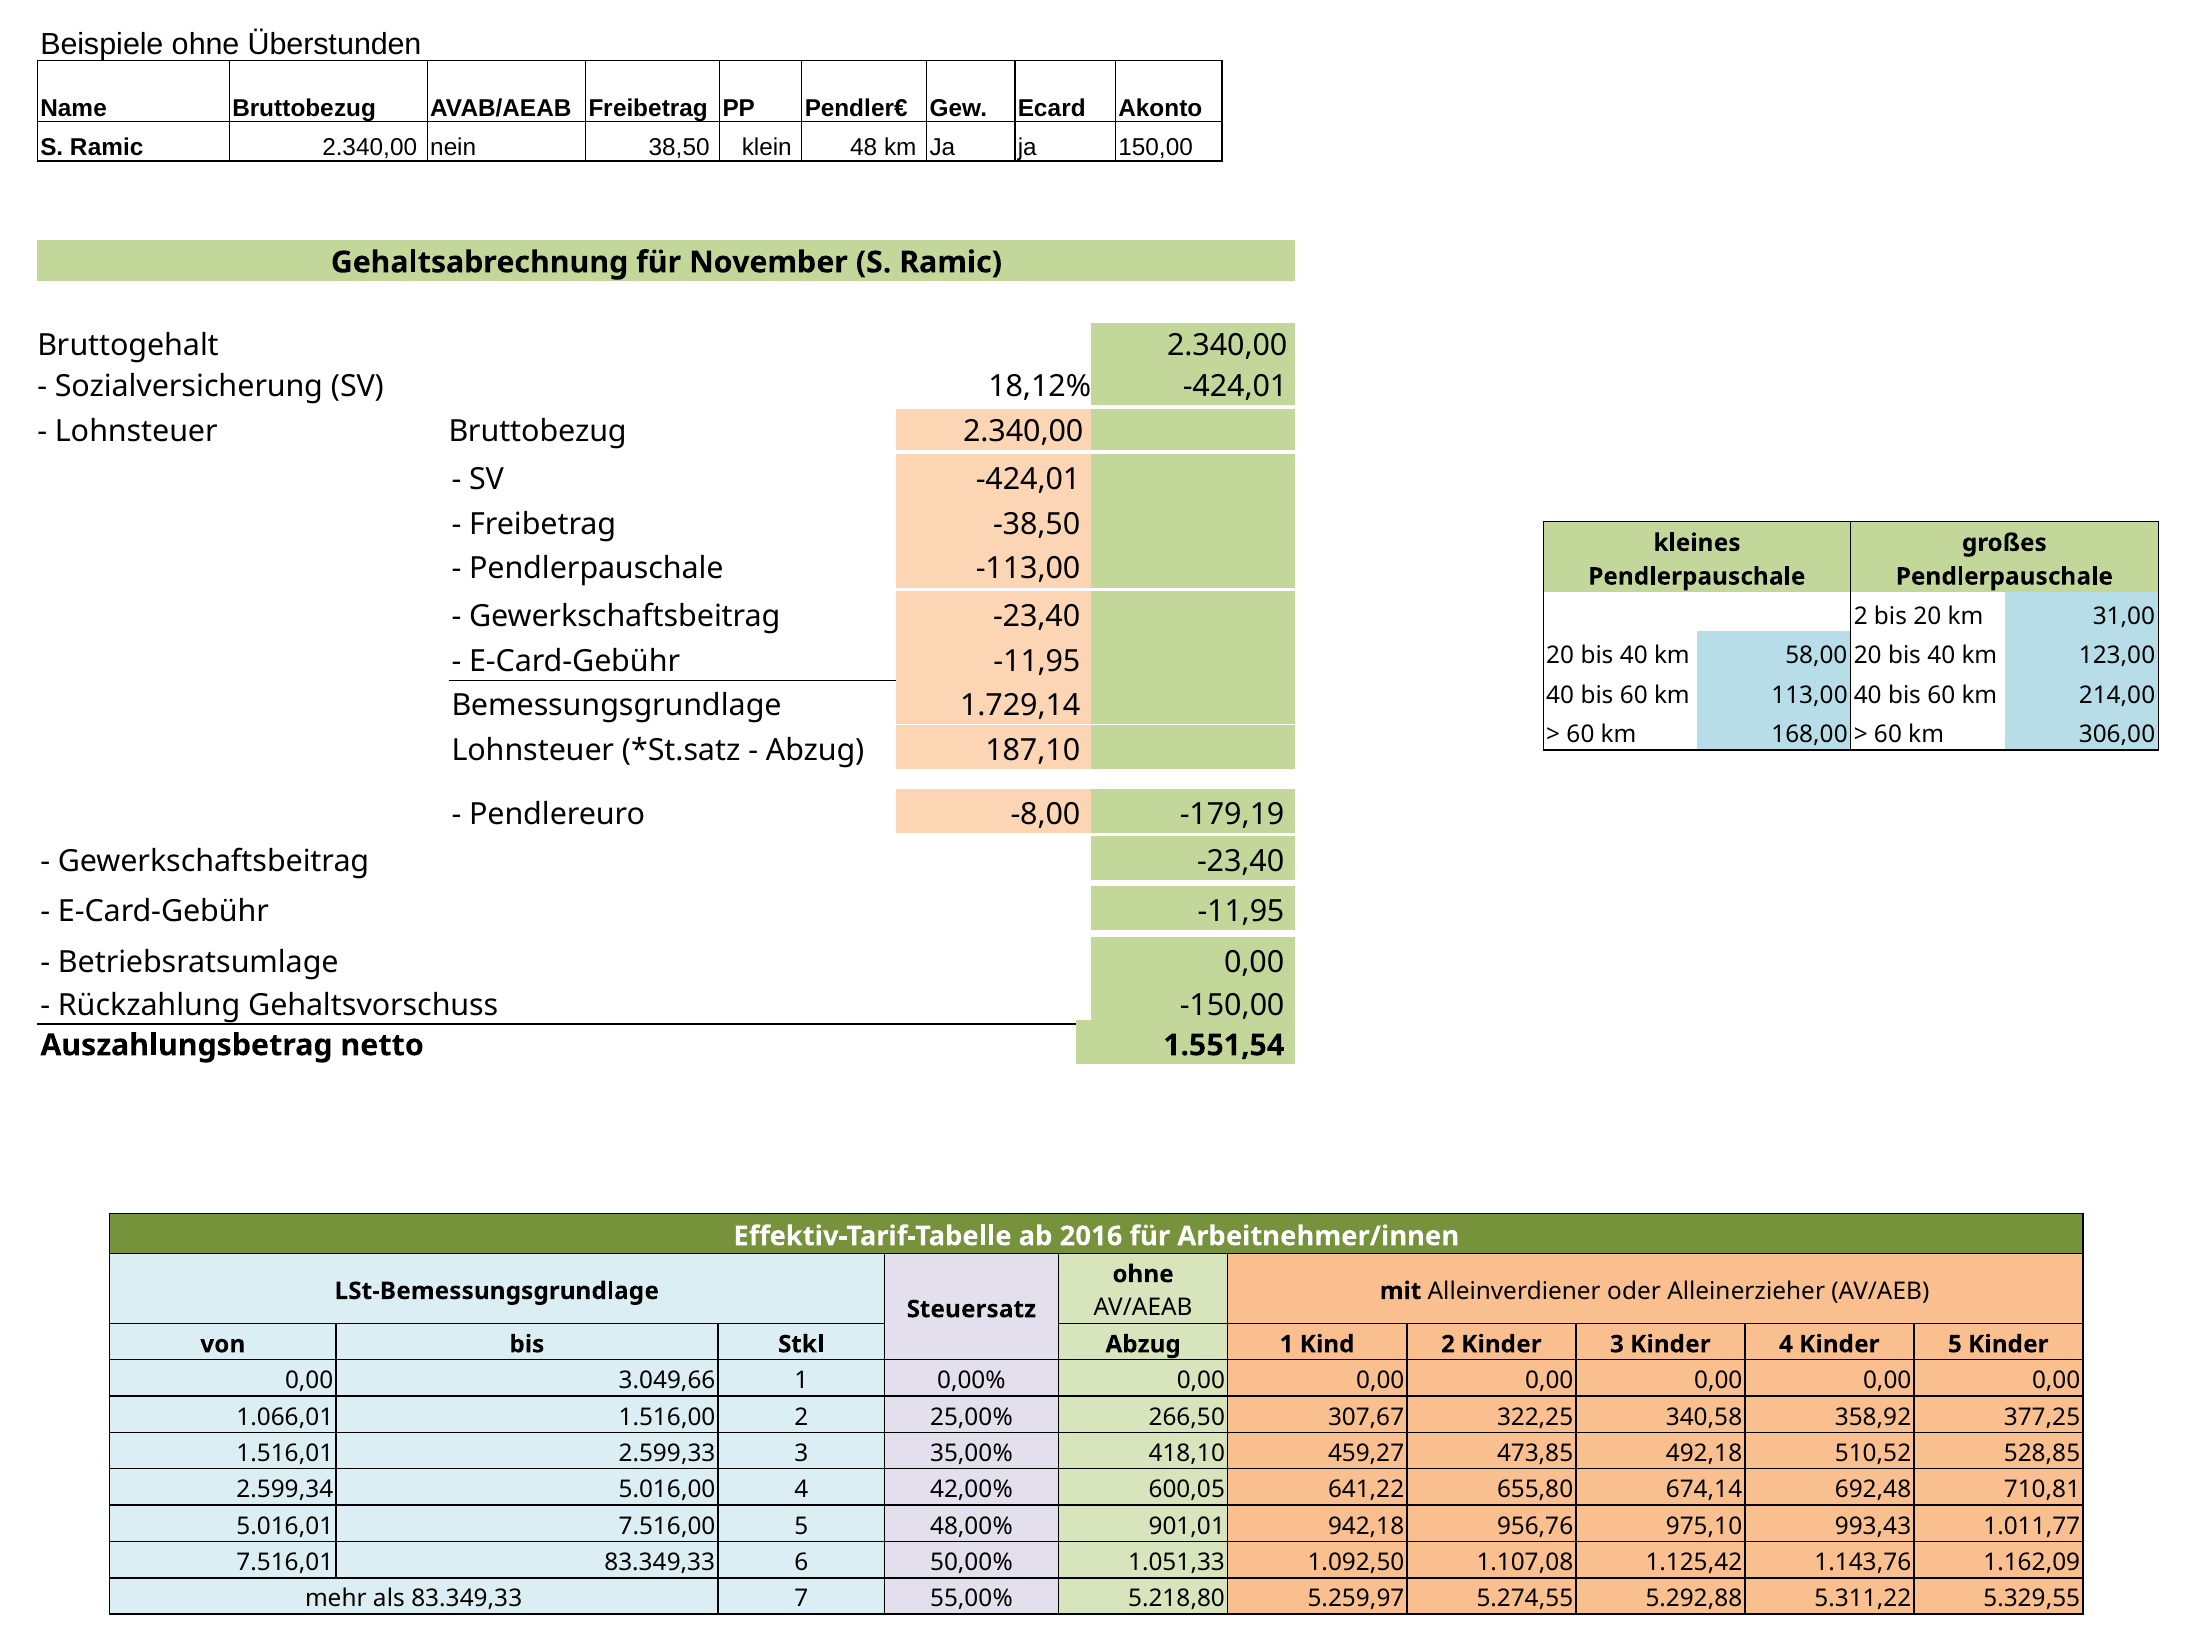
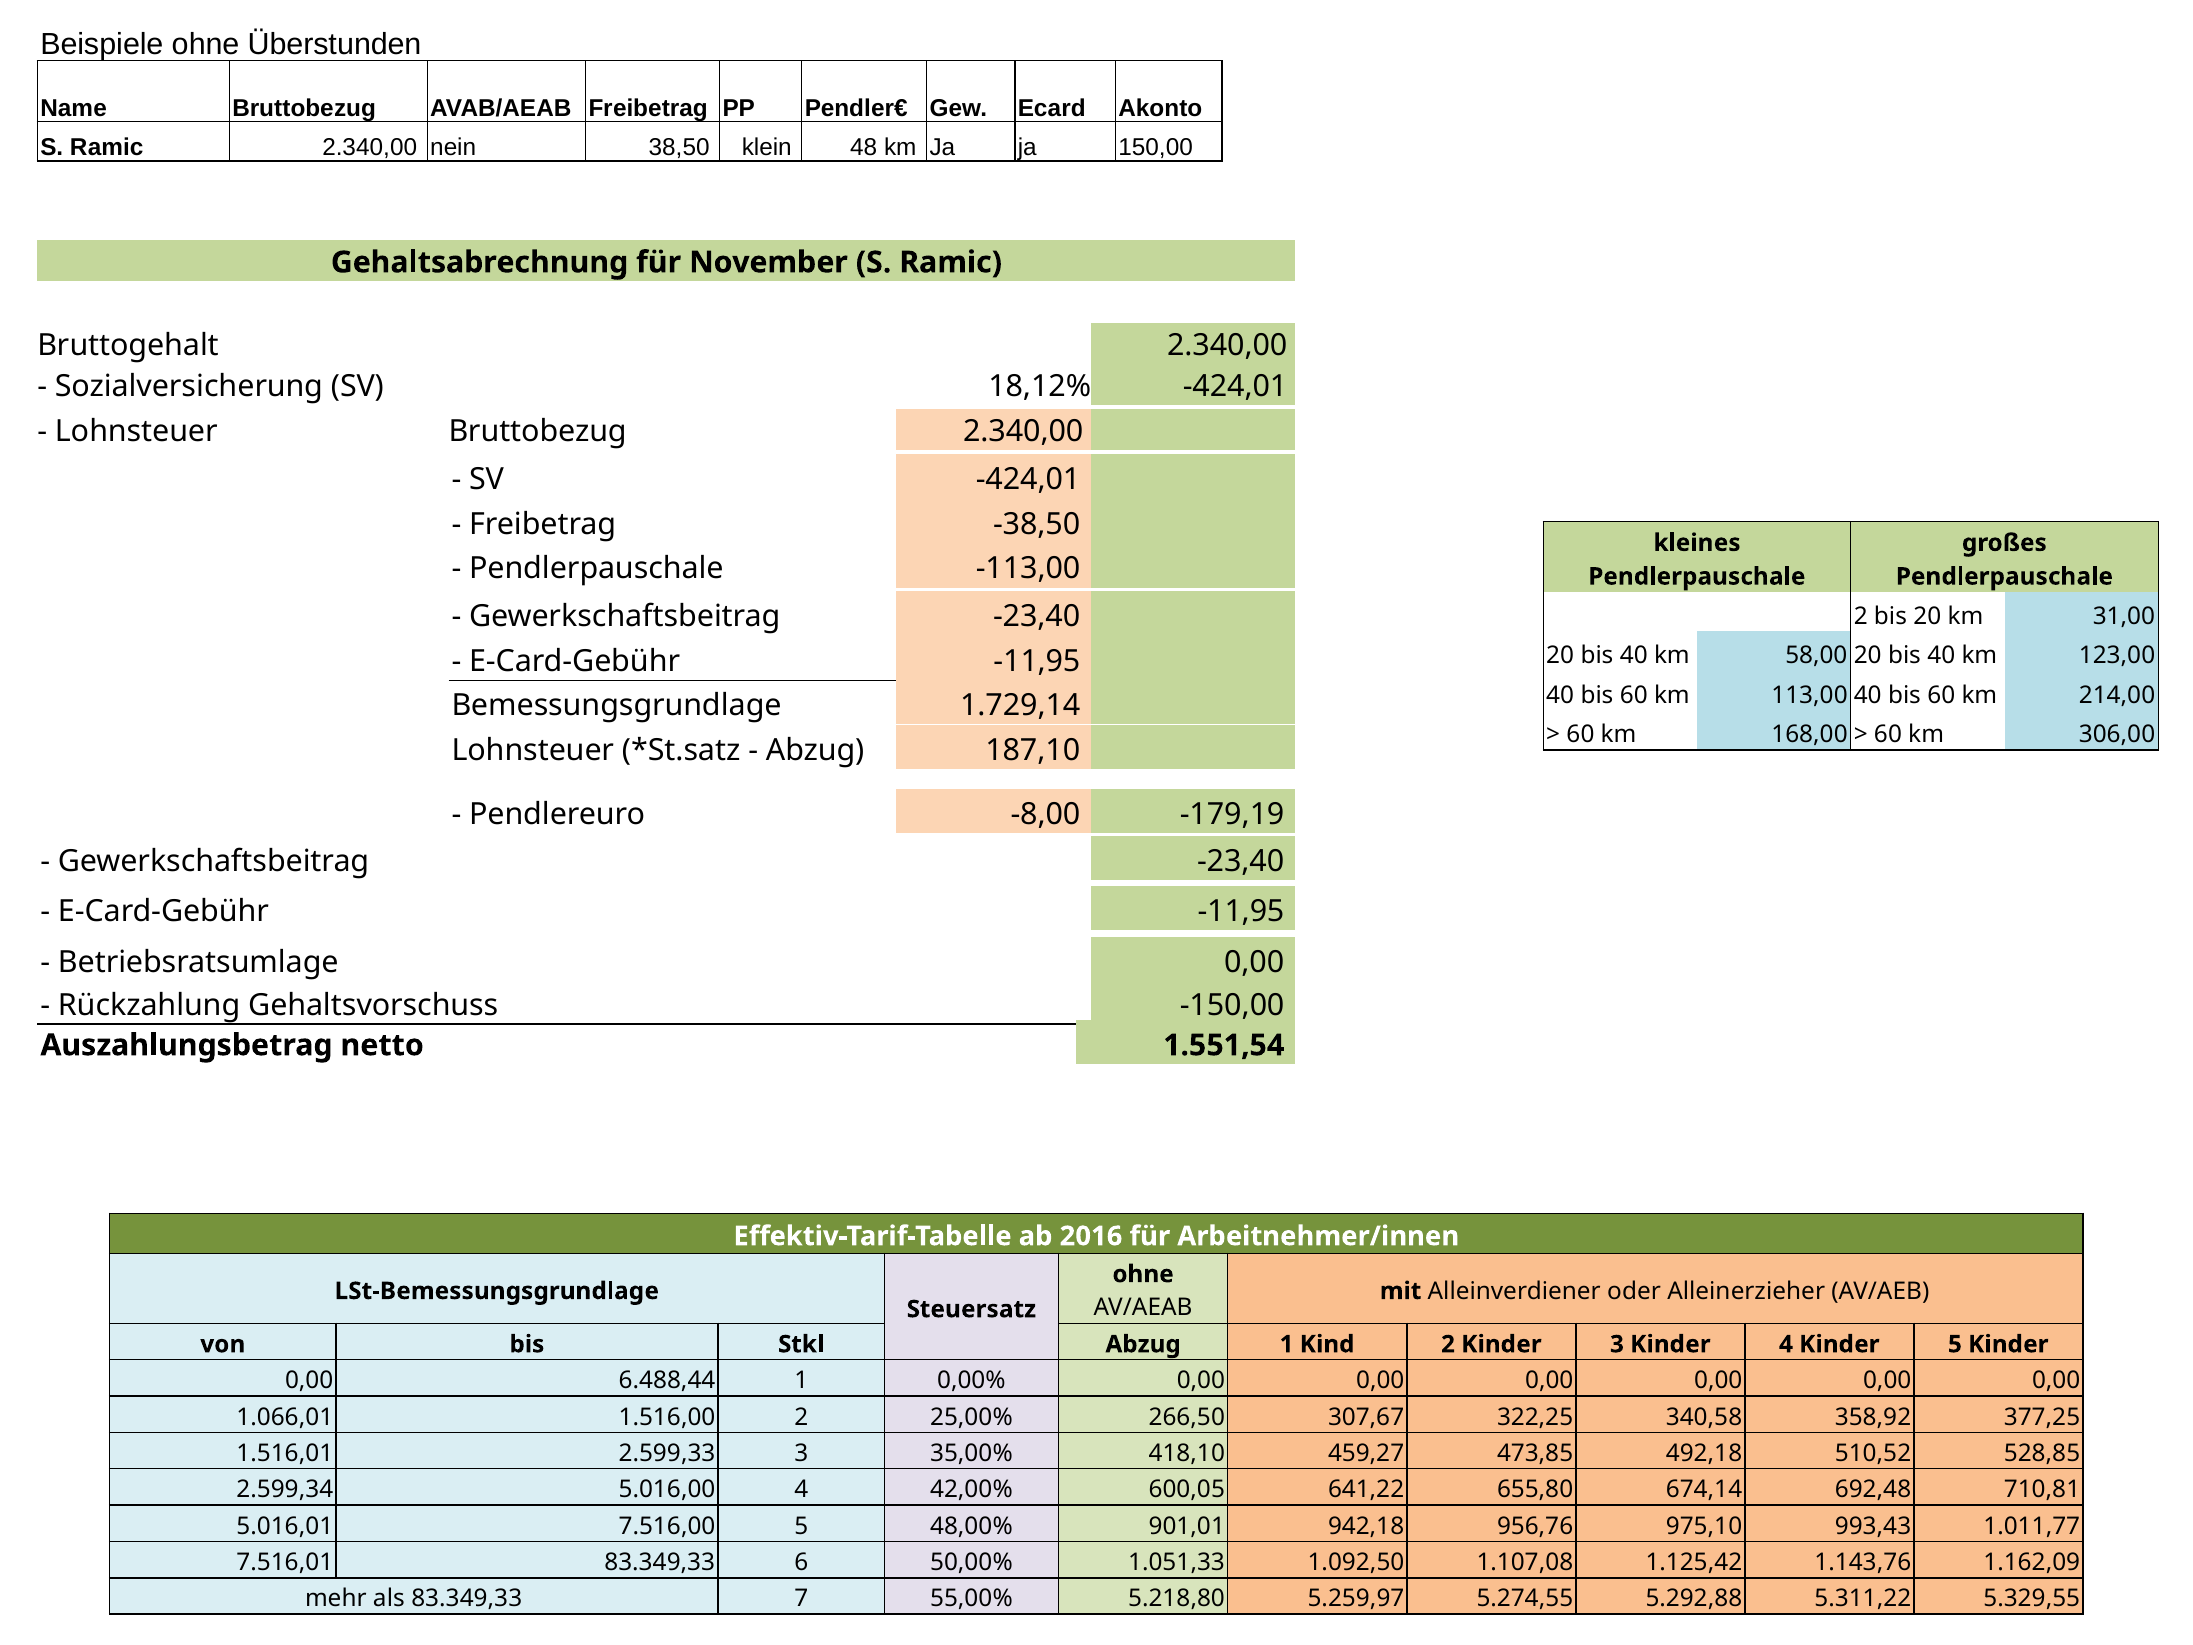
3.049,66: 3.049,66 -> 6.488,44 (667, 1380)
